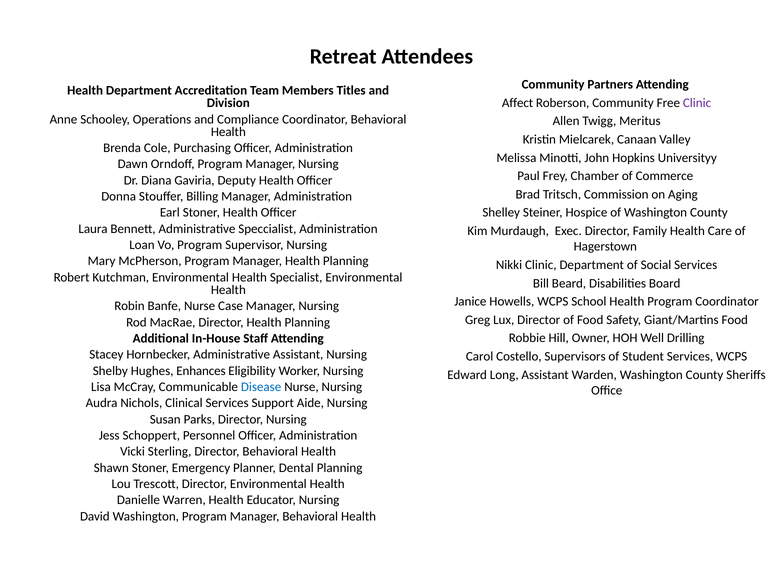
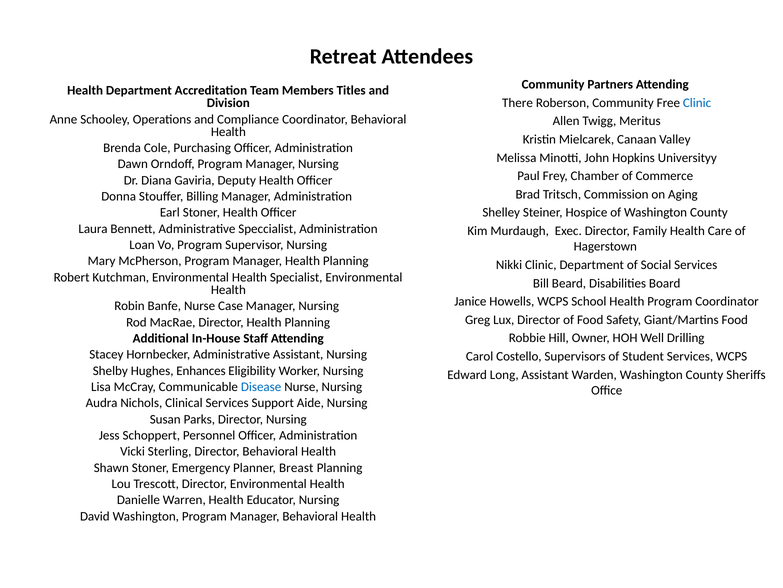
Affect: Affect -> There (517, 103)
Clinic colour: purple -> blue (697, 103)
Dental: Dental -> Breast (296, 467)
